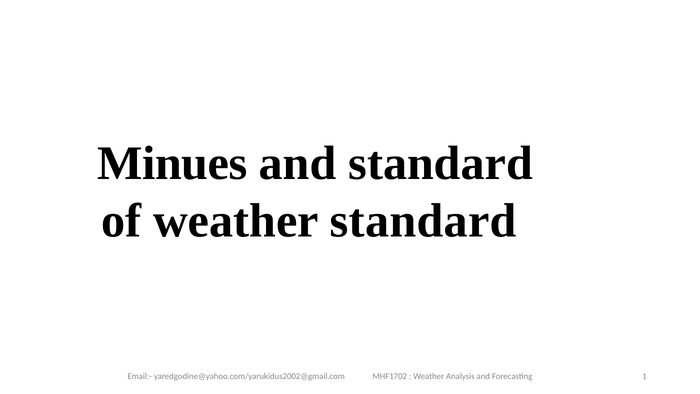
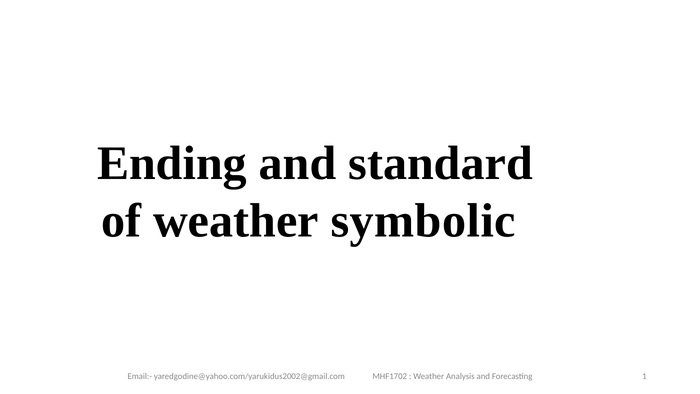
Minues: Minues -> Ending (172, 163)
weather standard: standard -> symbolic (423, 221)
